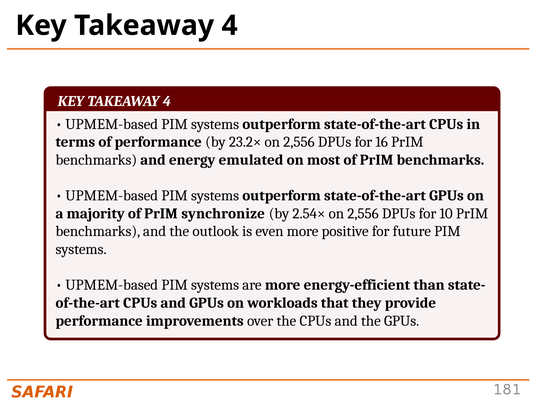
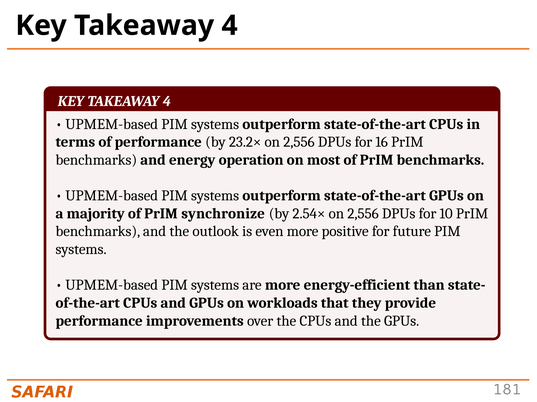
emulated: emulated -> operation (251, 160)
